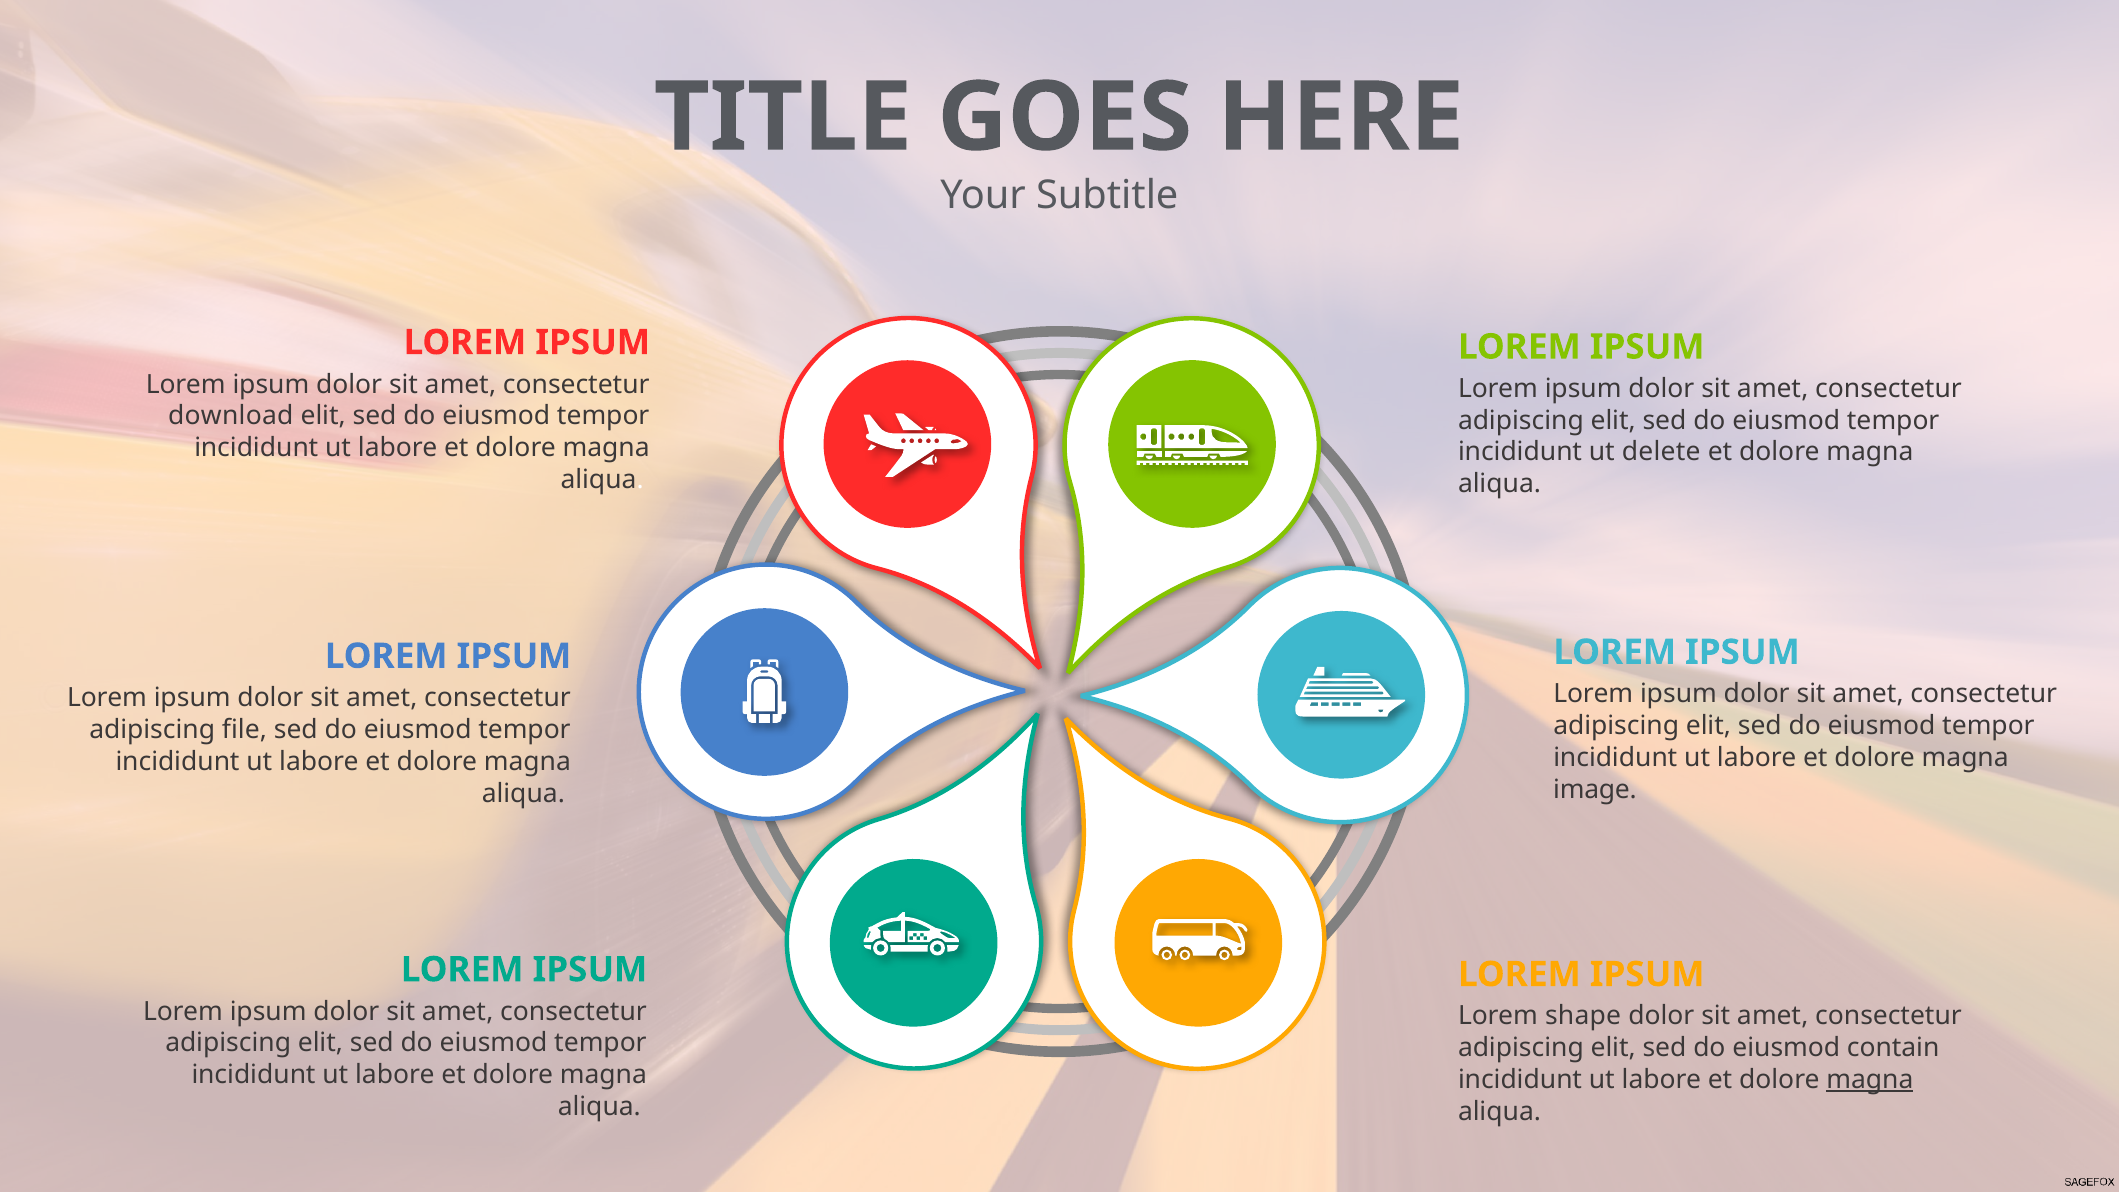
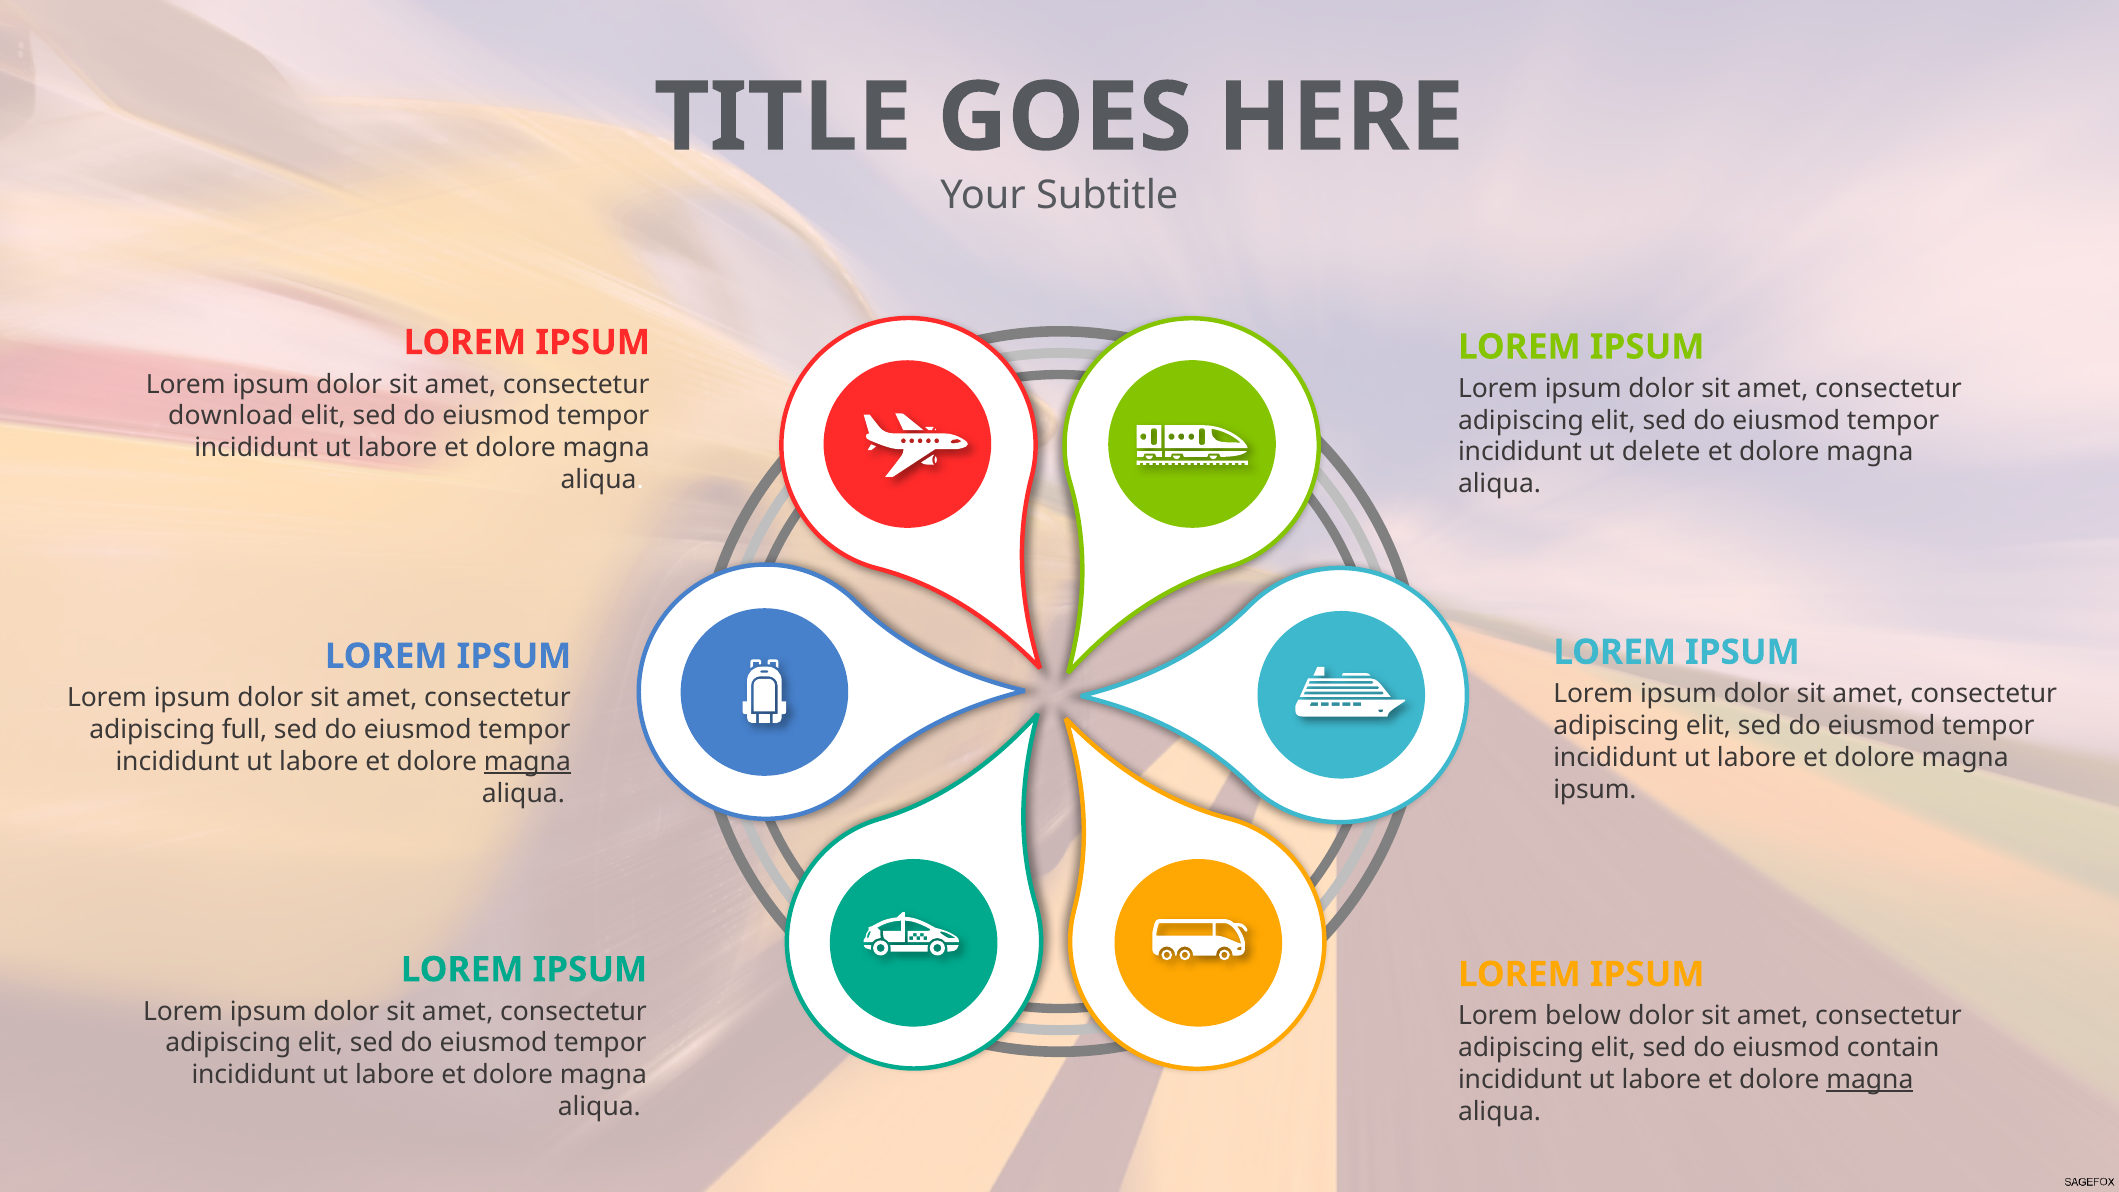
file: file -> full (245, 730)
magna underline: none -> present (527, 761)
image: image -> ipsum (1595, 789)
shape: shape -> below (1583, 1016)
